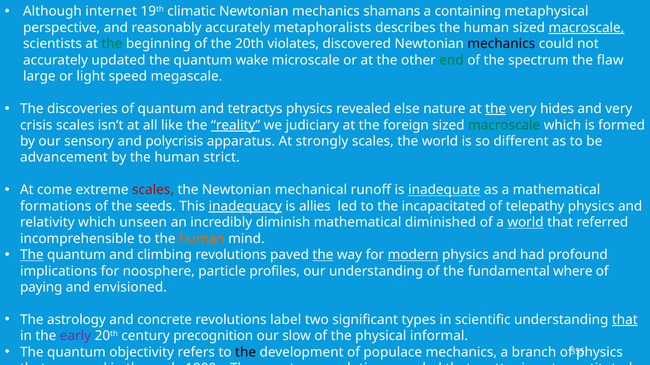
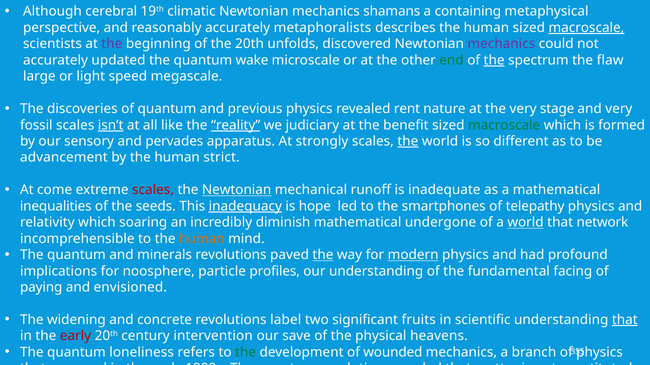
internet: internet -> cerebral (111, 11)
the colour: green -> purple (112, 44)
violates: violates -> unfolds (293, 44)
mechanics colour: black -> purple (501, 44)
the underline: none -> present (494, 60)
tetractys: tetractys -> previous (255, 109)
revealed else: else -> rent (407, 109)
the underline: present -> none (496, 109)
hides: hides -> stage (557, 109)
crisis: crisis -> fossil (36, 125)
isn’t underline: none -> present (111, 125)
foreign: foreign -> benefit (406, 125)
polycrisis: polycrisis -> pervades (174, 142)
the underline: none -> present (408, 142)
Newtonian underline: none -> present (237, 190)
inadequate underline: present -> none (444, 190)
formations: formations -> inequalities (56, 207)
allies: allies -> hope (315, 207)
incapacitated: incapacitated -> smartphones (444, 207)
unseen: unseen -> soaring (143, 223)
diminished: diminished -> undergone (441, 223)
referred: referred -> network (602, 223)
The underline: present -> none (32, 255)
climbing: climbing -> minerals (165, 255)
where: where -> facing (573, 272)
astrology: astrology -> widening (76, 320)
types: types -> fruits (419, 320)
early colour: purple -> red (75, 337)
precognition: precognition -> intervention (213, 337)
slow: slow -> save (297, 337)
informal: informal -> heavens (439, 337)
objectivity: objectivity -> loneliness (142, 353)
the colour: black -> green (246, 353)
populace: populace -> wounded (393, 353)
